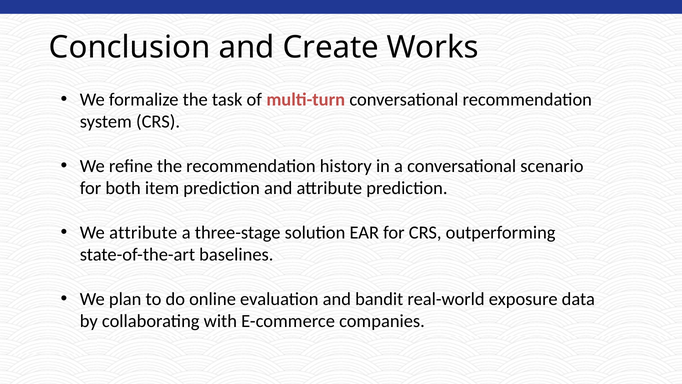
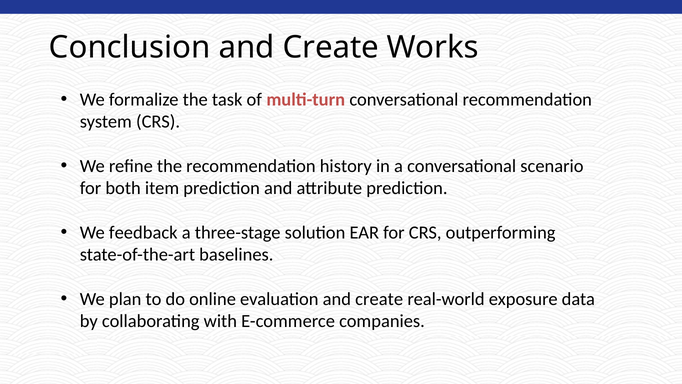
We attribute: attribute -> feedback (143, 232)
evaluation and bandit: bandit -> create (379, 299)
